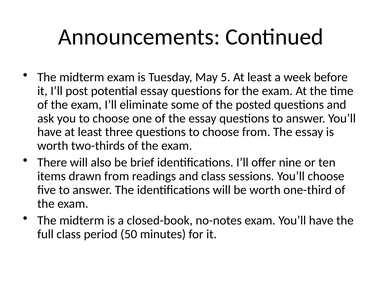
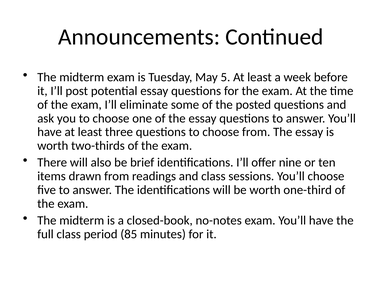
50: 50 -> 85 (129, 235)
